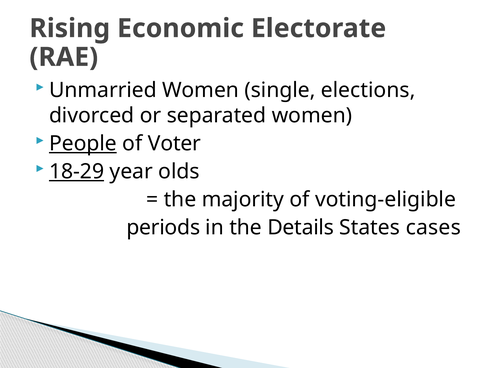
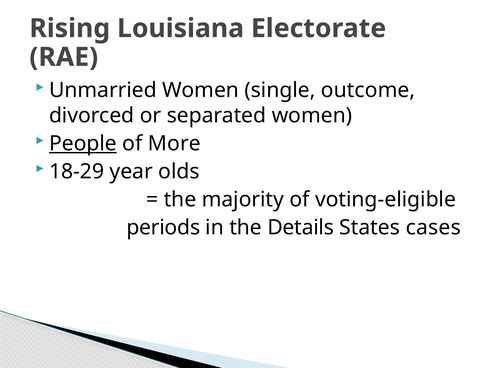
Economic: Economic -> Louisiana (181, 28)
elections: elections -> outcome (368, 90)
Voter: Voter -> More (174, 144)
18-29 underline: present -> none (77, 172)
